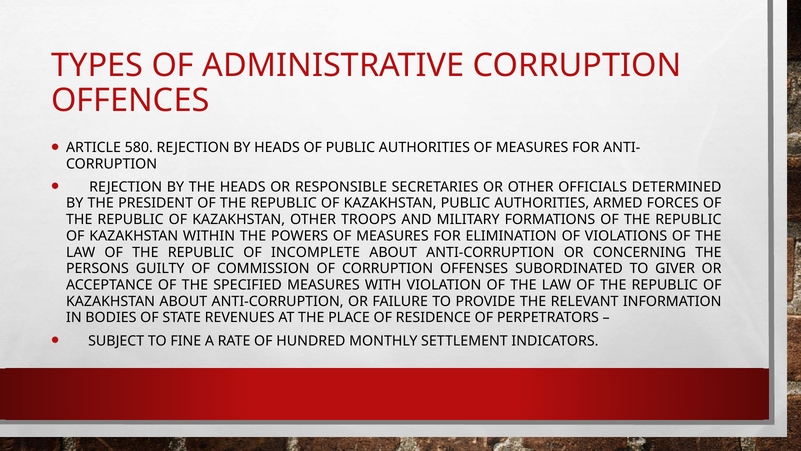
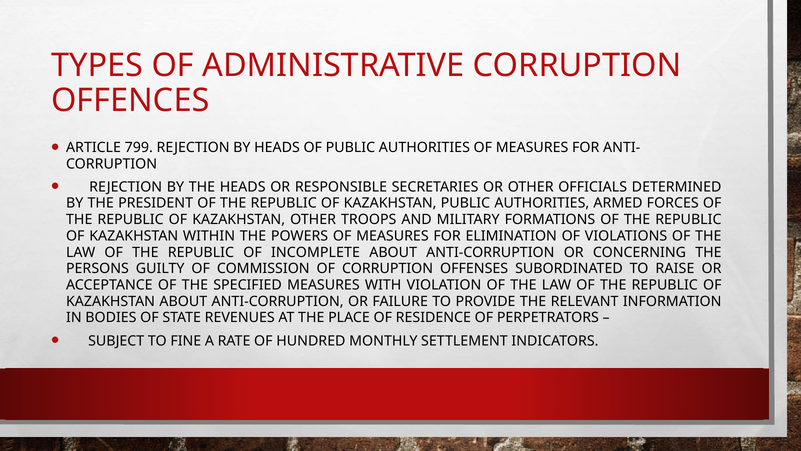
580: 580 -> 799 (139, 147)
GIVER: GIVER -> RAISE (675, 268)
